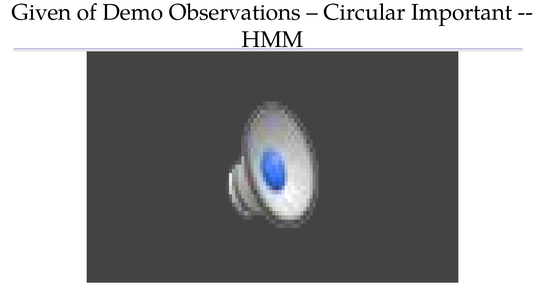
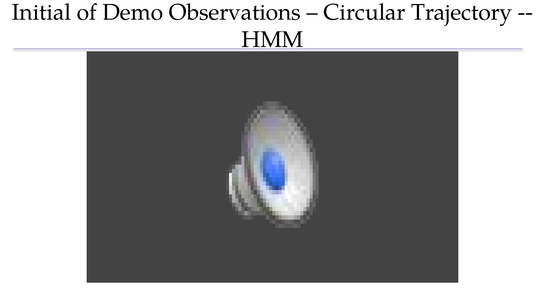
Given: Given -> Initial (41, 12)
Important: Important -> Trajectory (462, 12)
